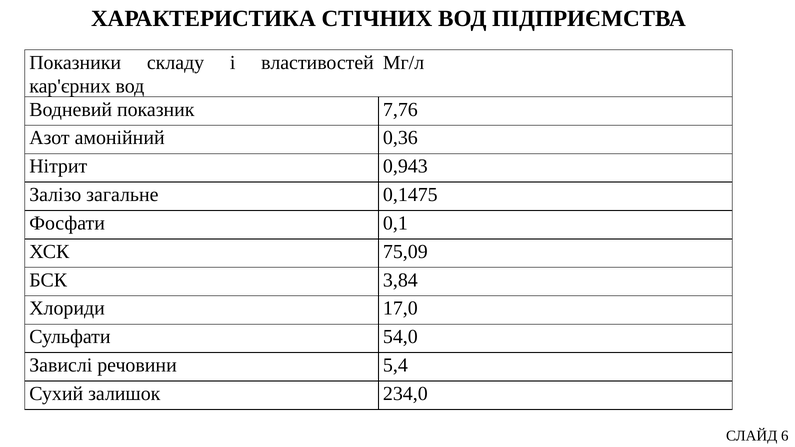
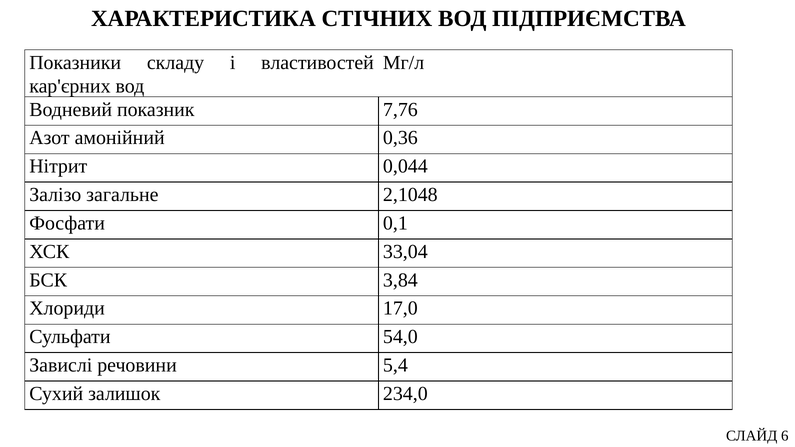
0,943: 0,943 -> 0,044 (405, 166)
0,1475: 0,1475 -> 2,1048 (410, 195)
75,09: 75,09 -> 33,04 (405, 252)
